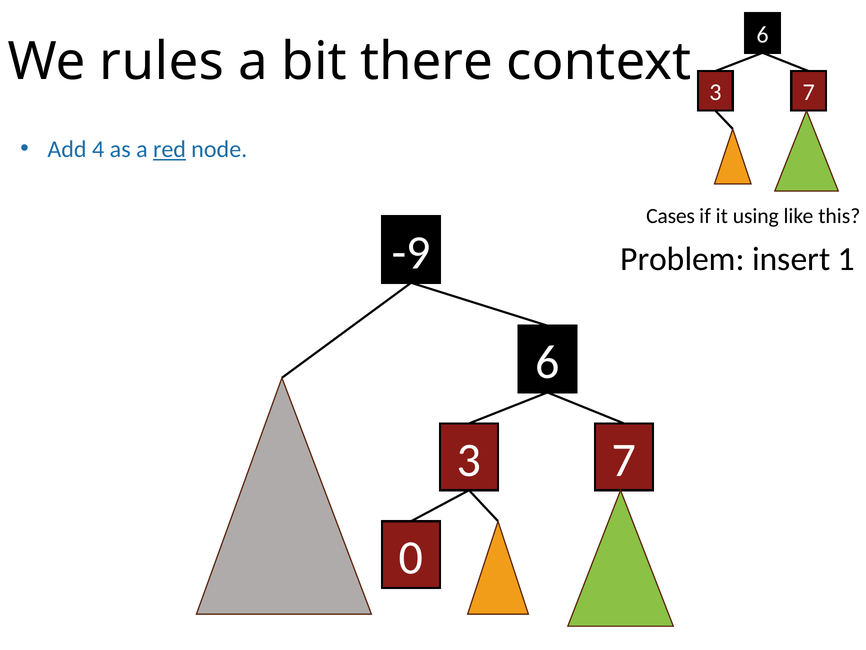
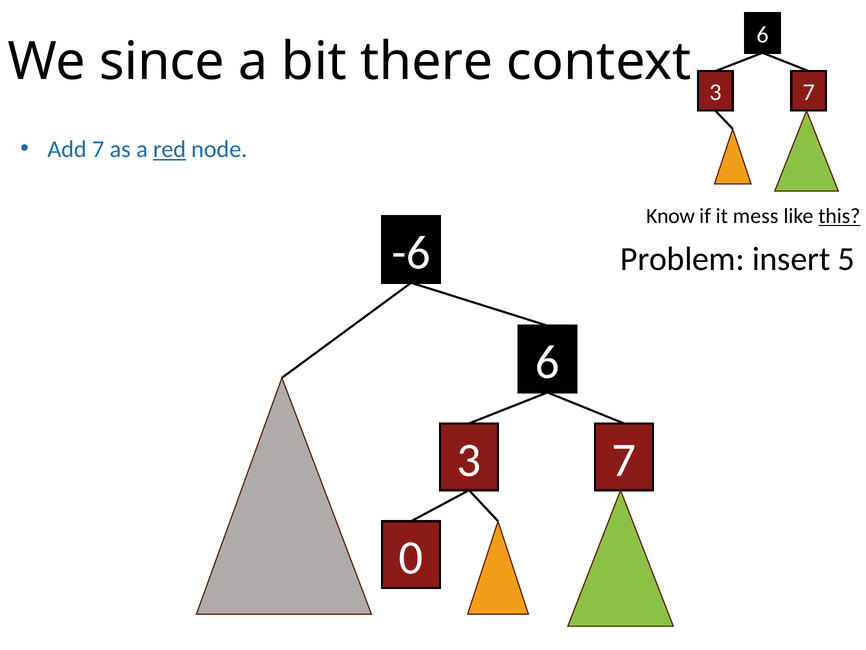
rules: rules -> since (162, 62)
Add 4: 4 -> 7 (98, 149)
Cases: Cases -> Know (671, 216)
using: using -> mess (756, 216)
this underline: none -> present (839, 216)
-9: -9 -> -6 (411, 253)
1: 1 -> 5 (846, 259)
